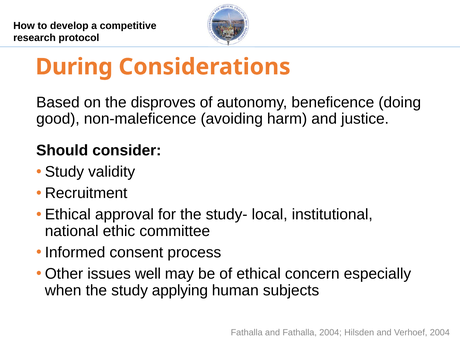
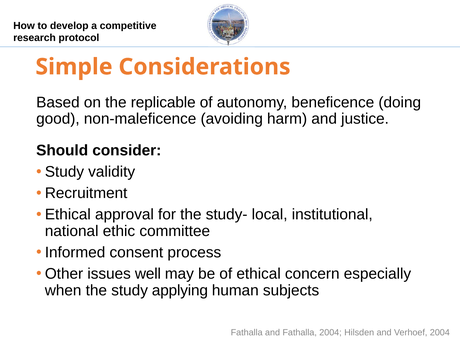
During: During -> Simple (74, 67)
disproves: disproves -> replicable (163, 102)
